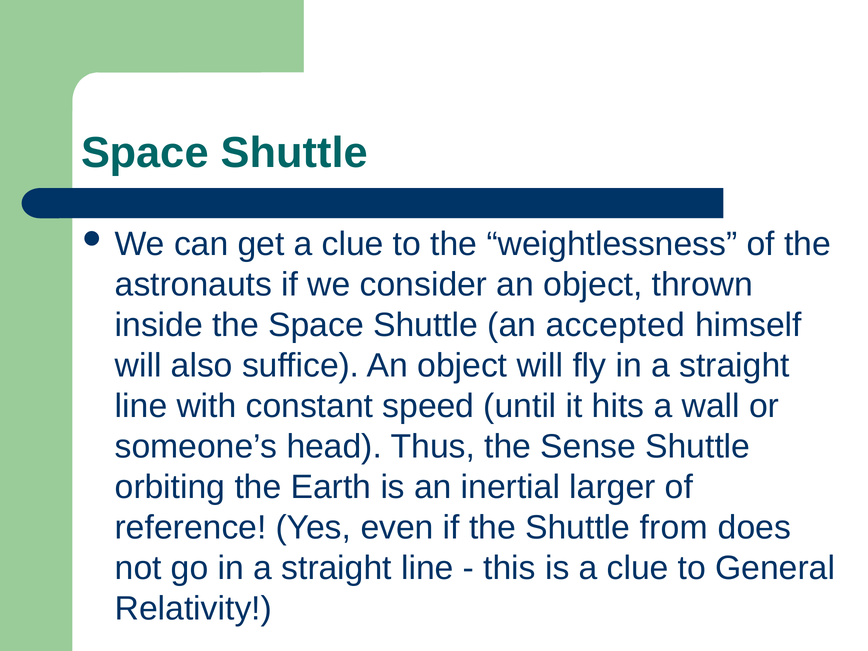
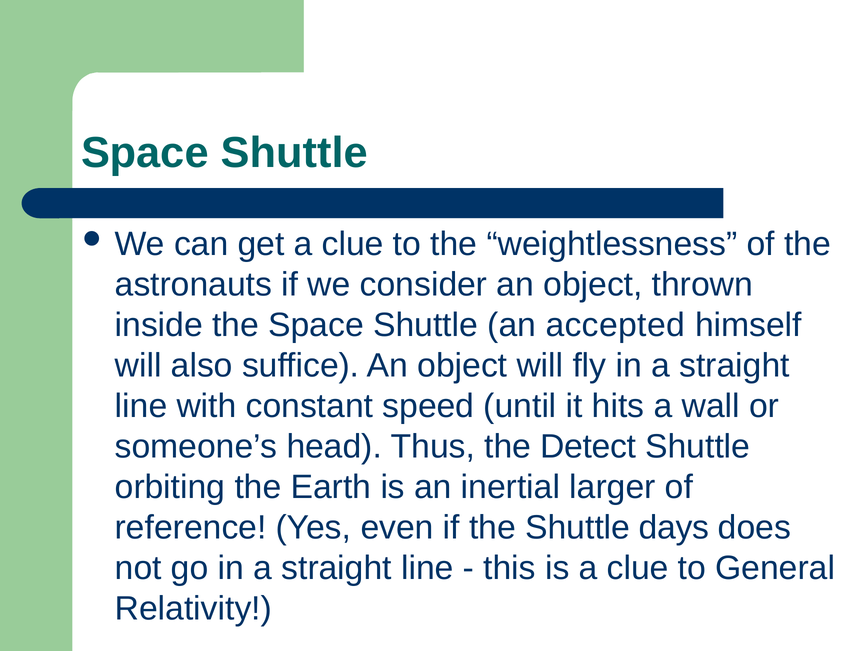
Sense: Sense -> Detect (588, 447)
from: from -> days (674, 528)
